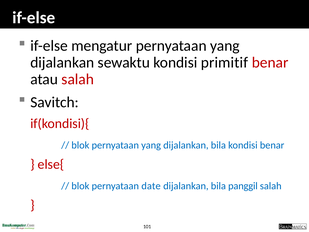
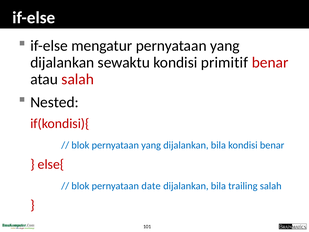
Savitch: Savitch -> Nested (55, 102)
panggil: panggil -> trailing (243, 186)
